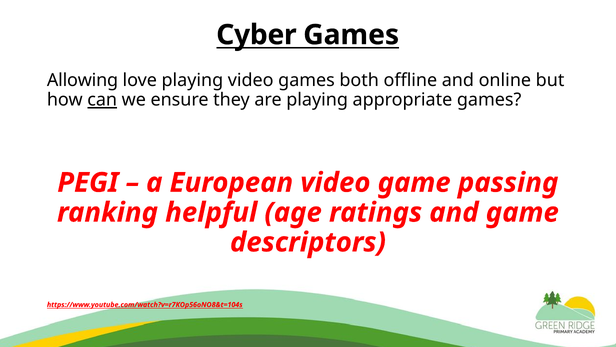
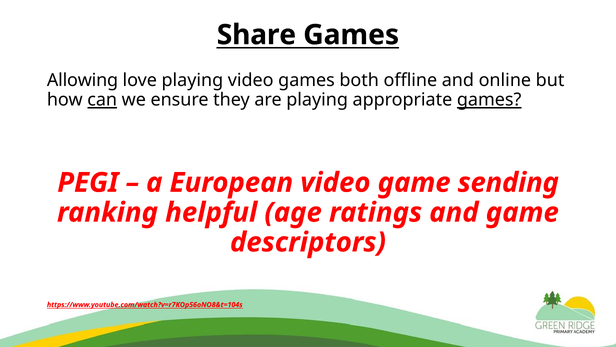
Cyber: Cyber -> Share (256, 35)
games underline: none -> present (489, 100)
passing: passing -> sending (508, 182)
